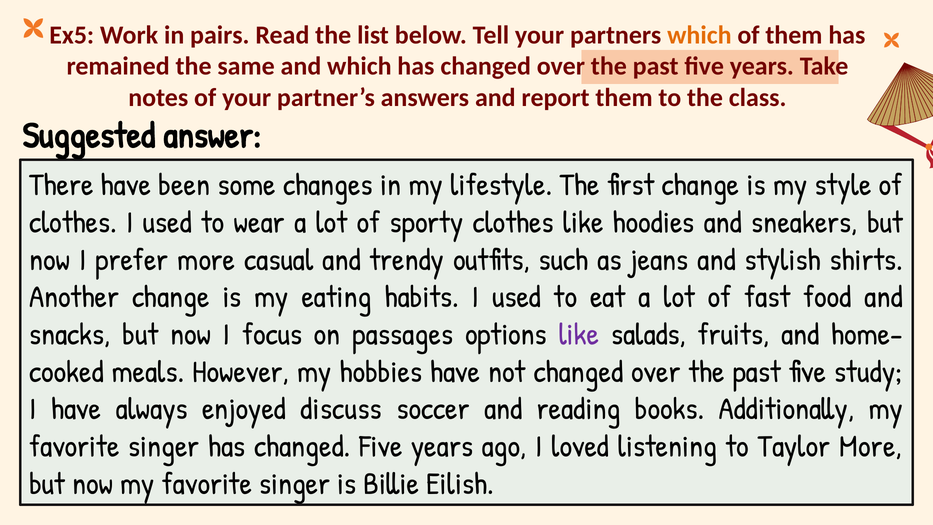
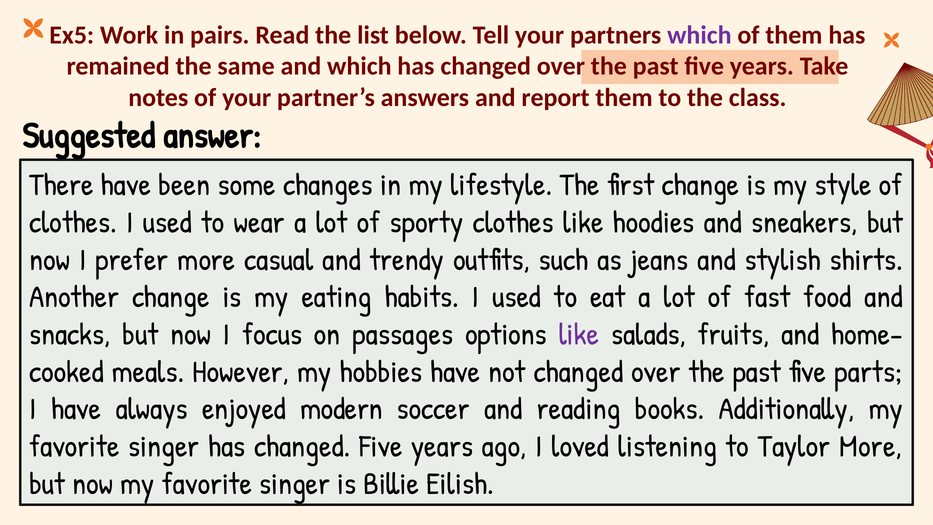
which colour: orange -> purple (699, 35)
study: study -> parts (868, 372)
discuss: discuss -> modern (341, 409)
